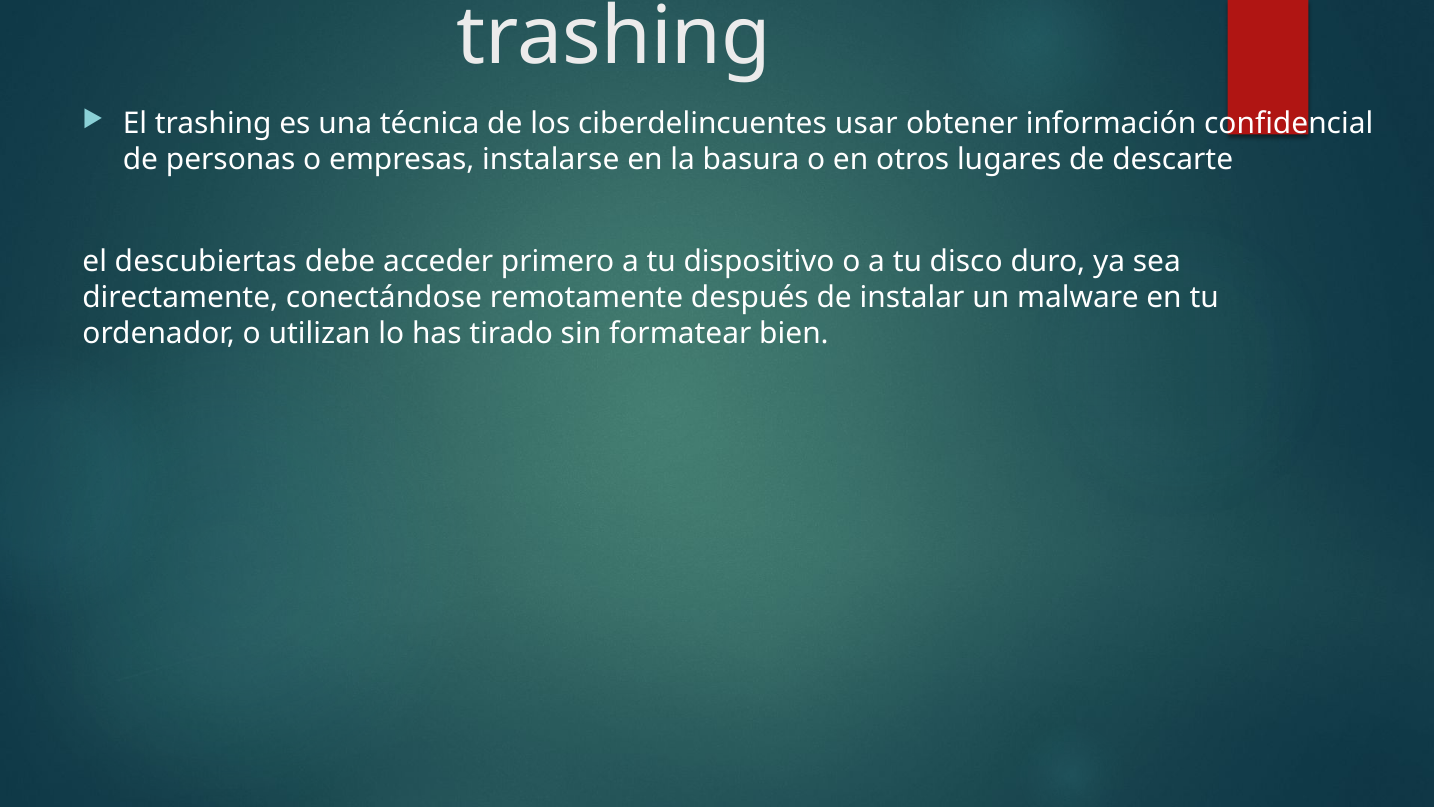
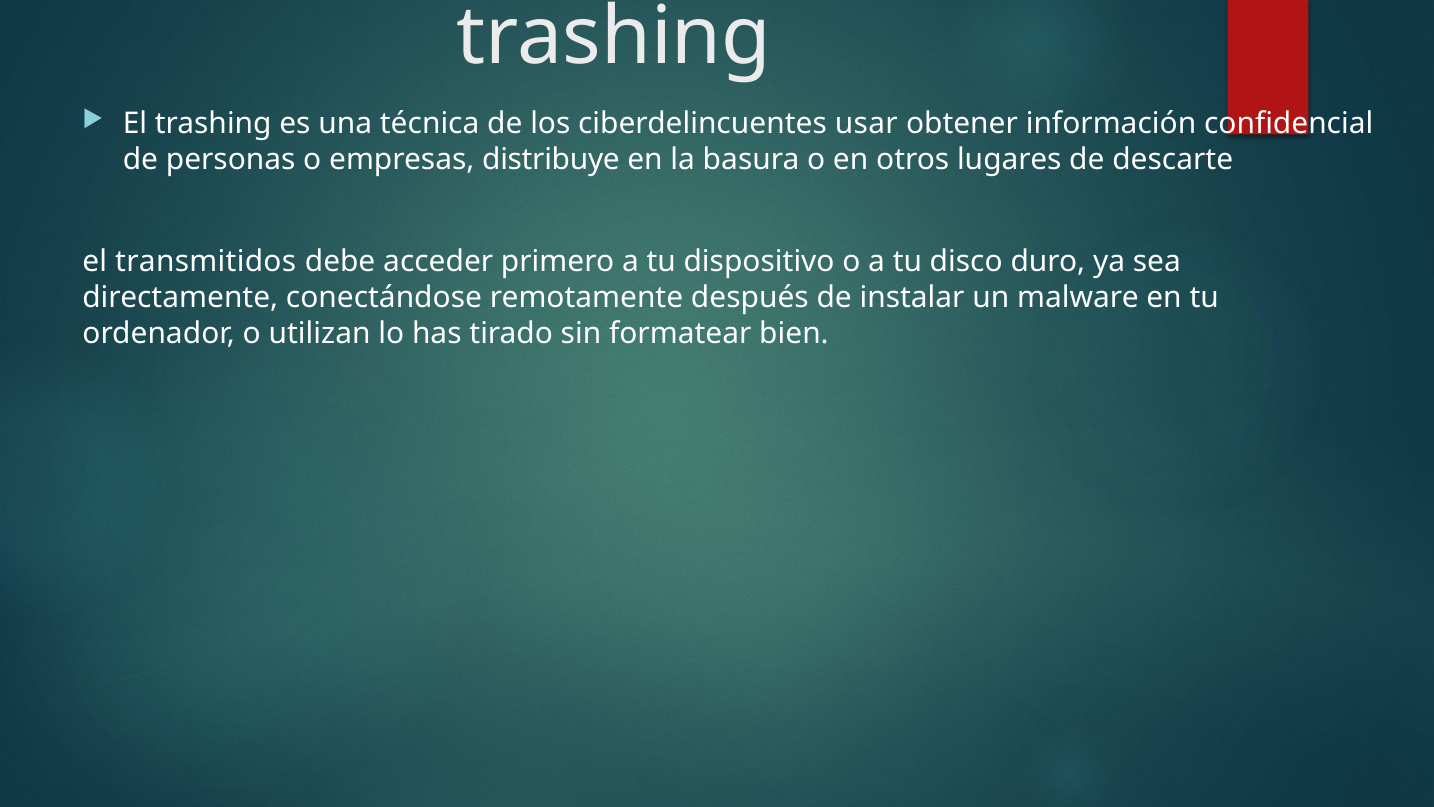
instalarse: instalarse -> distribuye (551, 160)
descubiertas: descubiertas -> transmitidos (206, 261)
